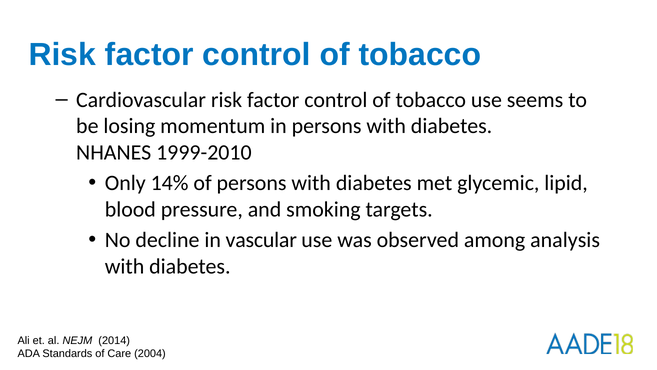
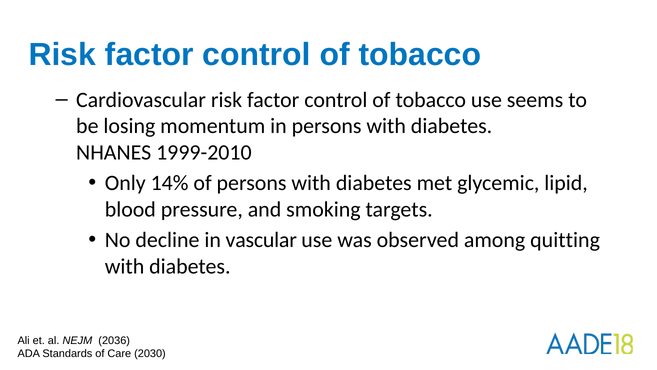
analysis: analysis -> quitting (565, 240)
2014: 2014 -> 2036 (114, 341)
2004: 2004 -> 2030 (150, 354)
